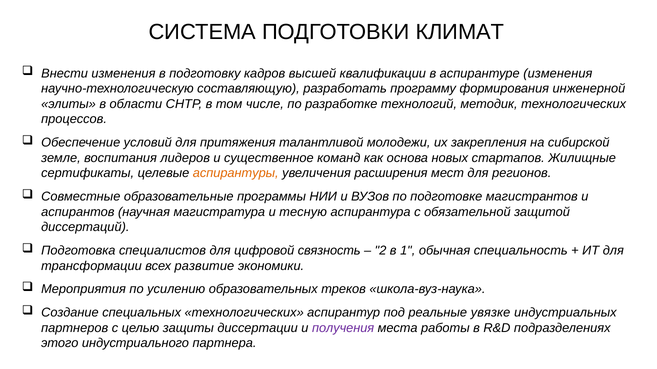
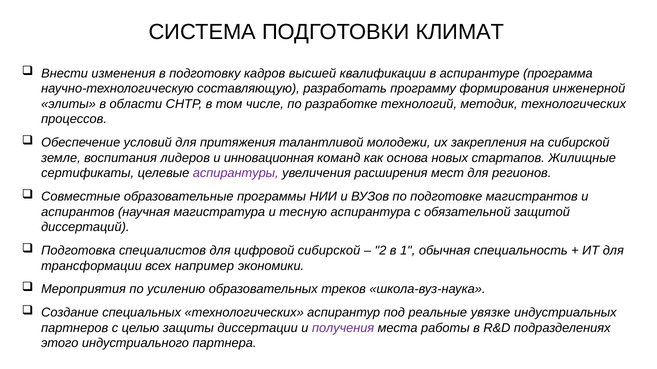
аспирантуре изменения: изменения -> программа (558, 73)
существенное: существенное -> инновационная (269, 158)
аспирантуры colour: orange -> purple (236, 174)
цифровой связность: связность -> сибирской (329, 251)
развитие: развитие -> например (204, 266)
